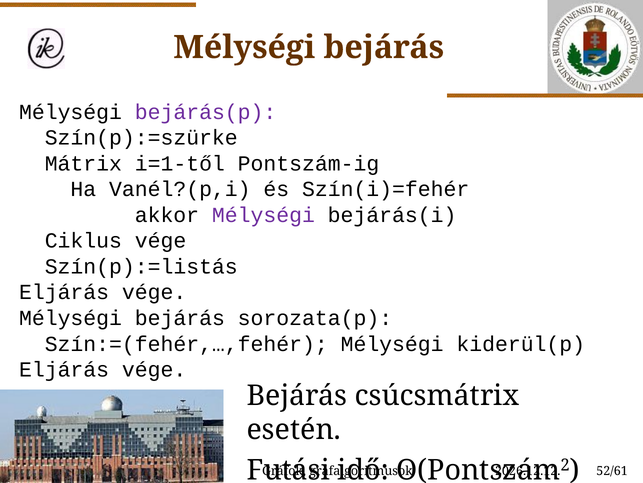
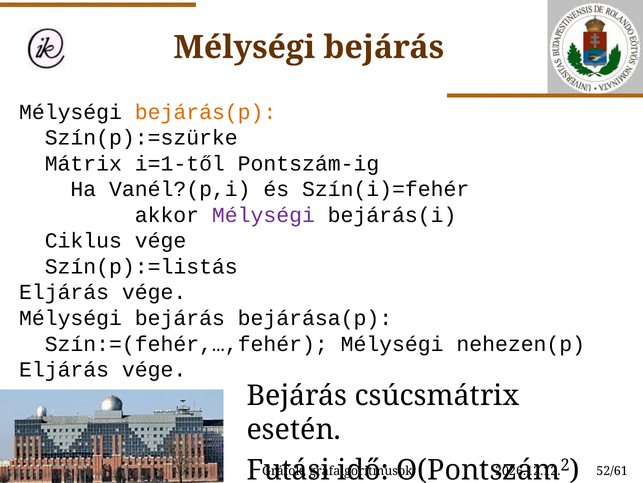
bejárás(p colour: purple -> orange (206, 112)
sorozata(p: sorozata(p -> bejárása(p (315, 318)
kiderül(p: kiderül(p -> nehezen(p (521, 343)
